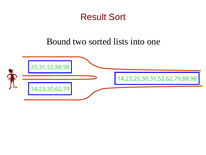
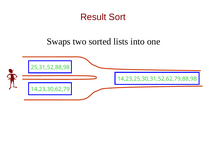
Bound: Bound -> Swaps (59, 41)
